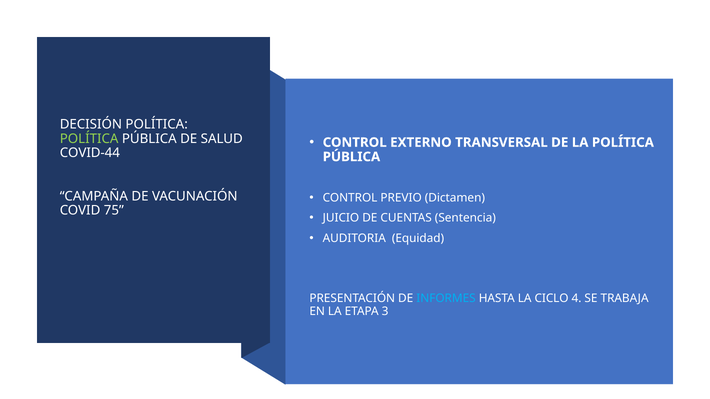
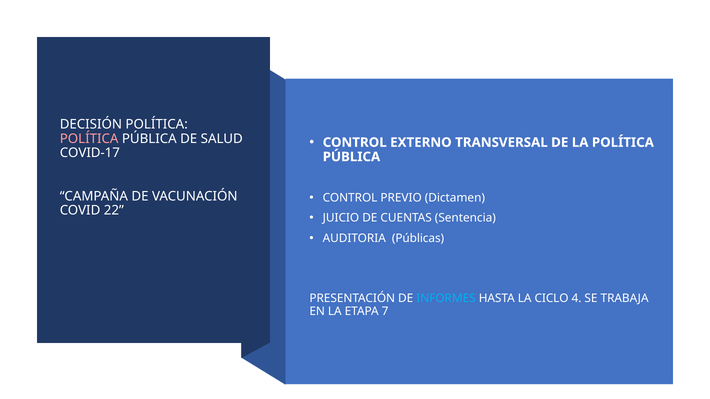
POLÍTICA colour: light green -> pink (89, 139)
COVID-44: COVID-44 -> COVID-17 (90, 153)
75: 75 -> 22 (114, 211)
Equidad: Equidad -> Públicas (418, 238)
3: 3 -> 7 (385, 312)
